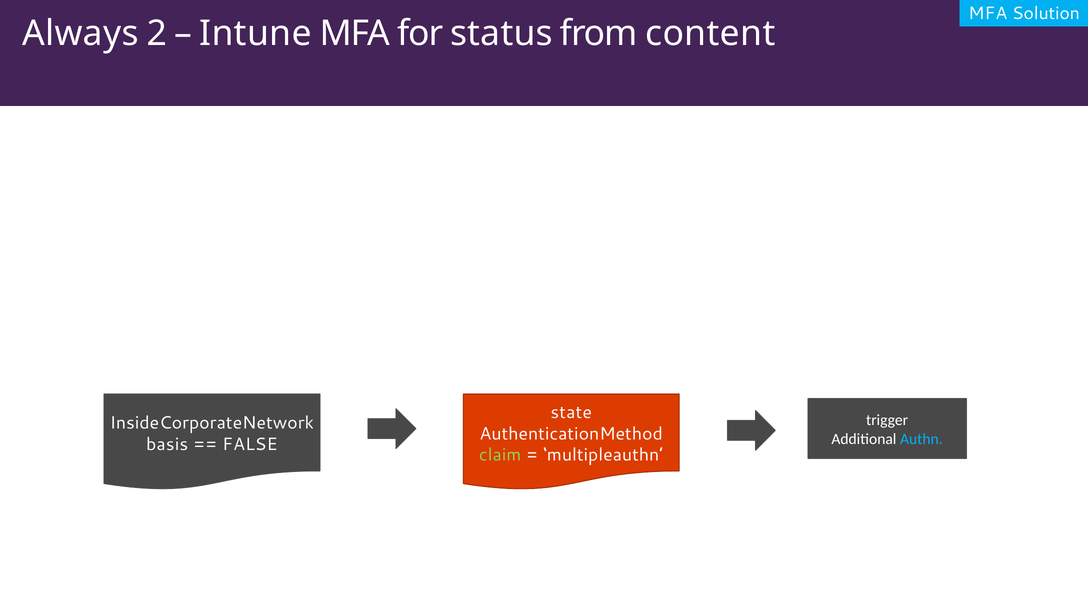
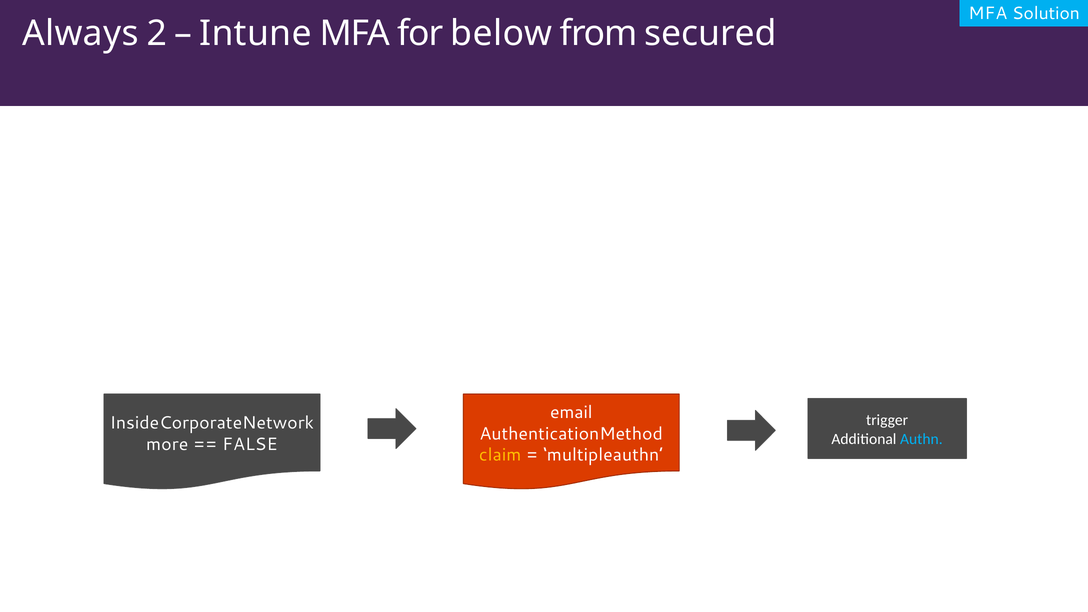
status: status -> below (501, 34)
content: content -> secured (711, 34)
state: state -> email (571, 412)
basis: basis -> more (167, 444)
claim colour: light green -> yellow (500, 455)
